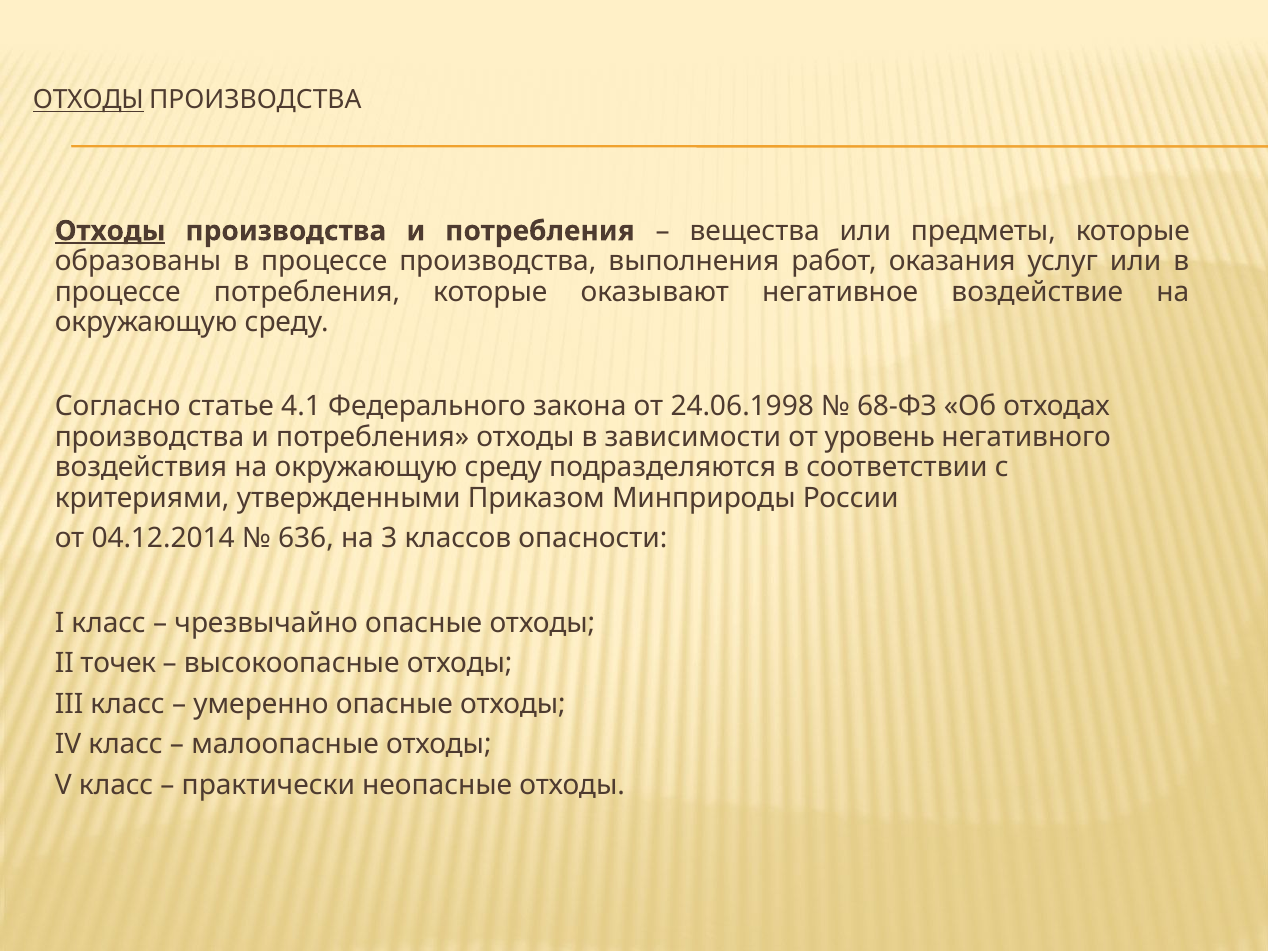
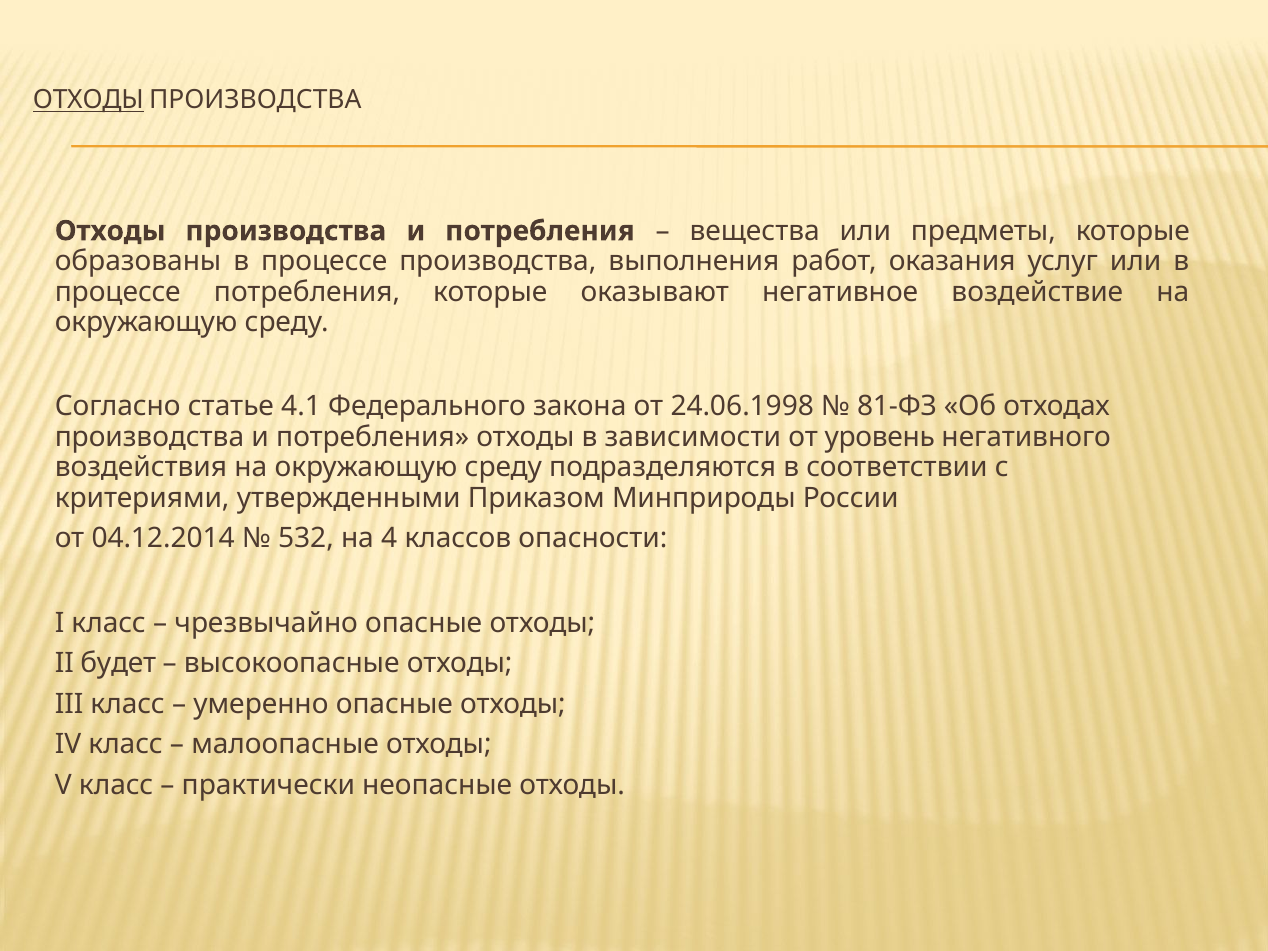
Отходы underline: present -> none (110, 231)
68-ФЗ: 68-ФЗ -> 81-ФЗ (897, 407)
636: 636 -> 532 (306, 538)
3: 3 -> 4 (389, 538)
точек: точек -> будет (118, 663)
